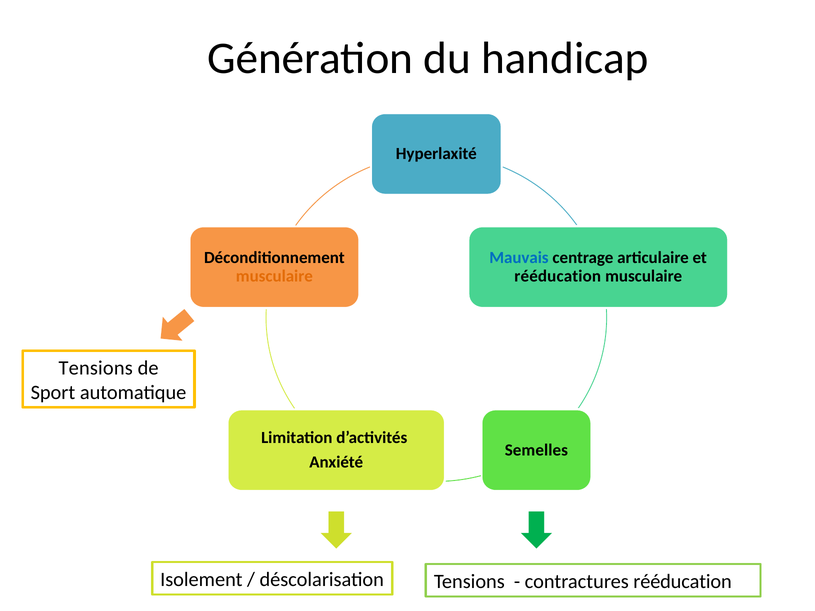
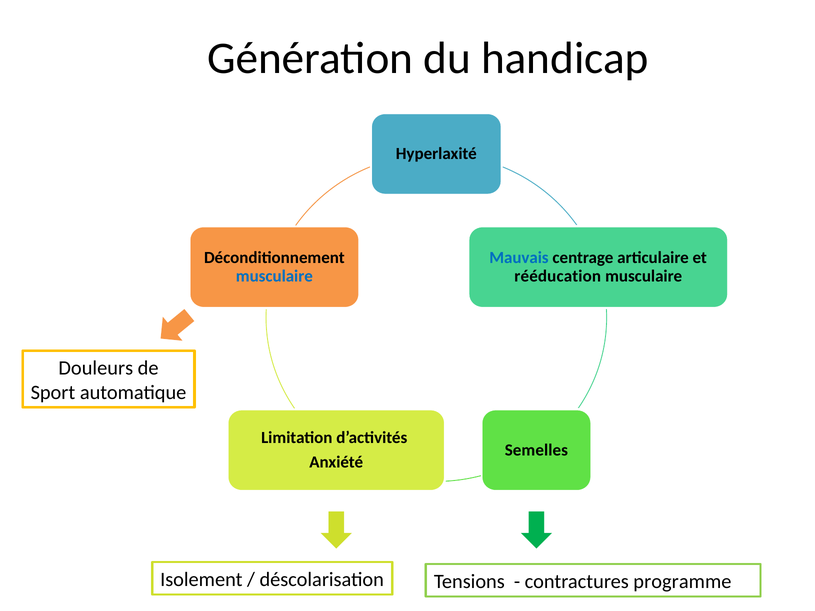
musculaire colour: orange -> blue (274, 276)
Tensions: Tensions -> Douleurs (96, 368)
contractures rééducation: rééducation -> programme (682, 582)
